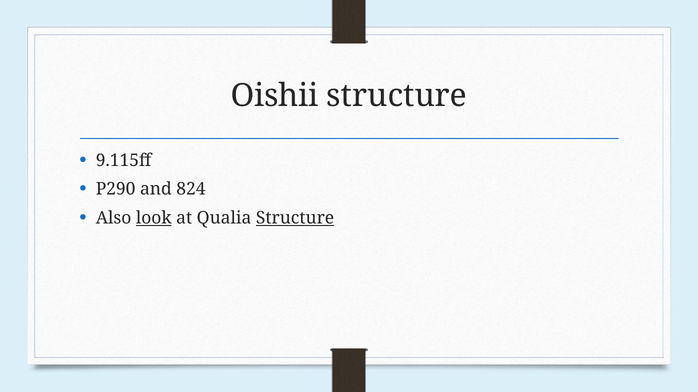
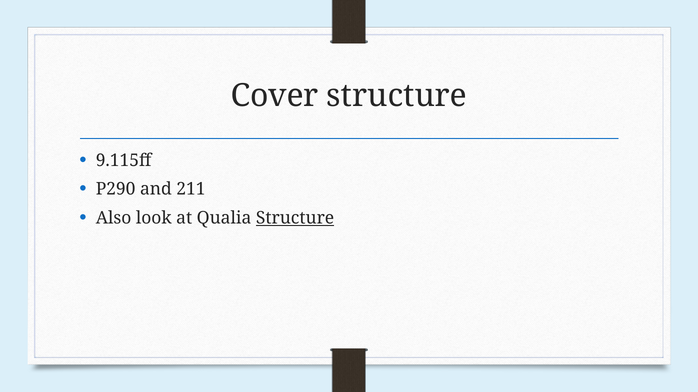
Oishii: Oishii -> Cover (275, 96)
824: 824 -> 211 (191, 189)
look underline: present -> none (154, 218)
